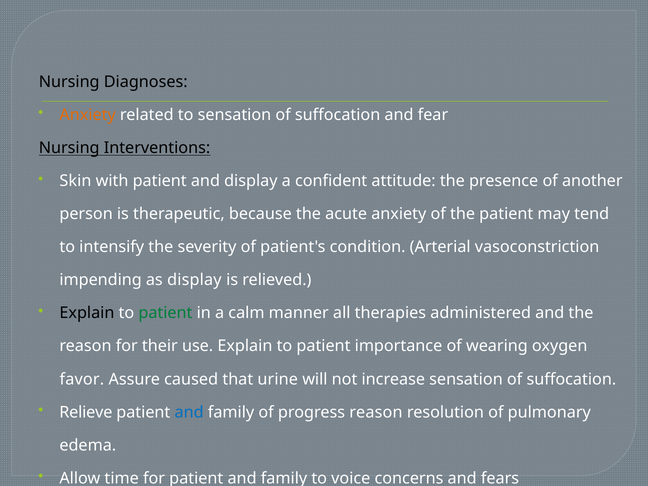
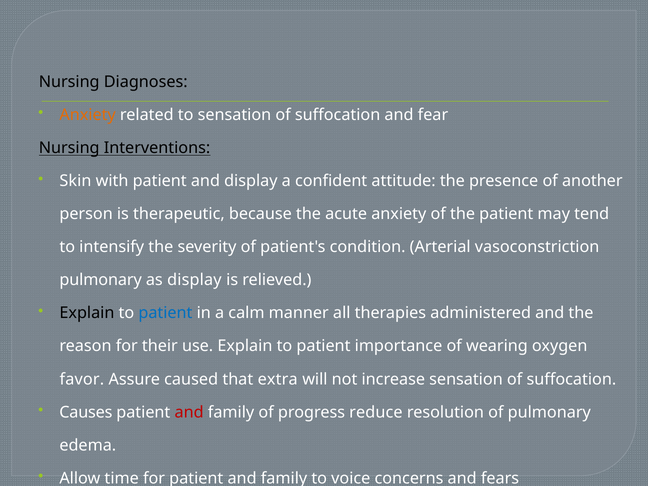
impending: impending -> pulmonary (101, 280)
patient colour: green -> blue (165, 313)
urine: urine -> extra (278, 379)
Relieve: Relieve -> Causes (86, 412)
and colour: blue -> red (189, 412)
progress reason: reason -> reduce (376, 412)
